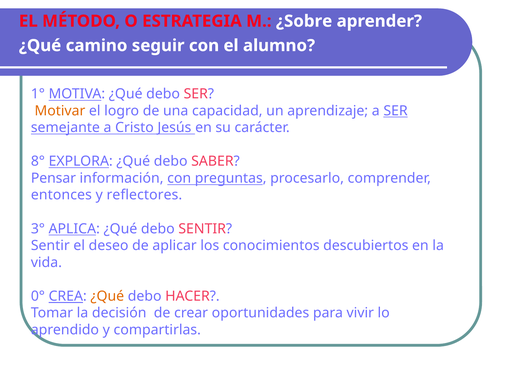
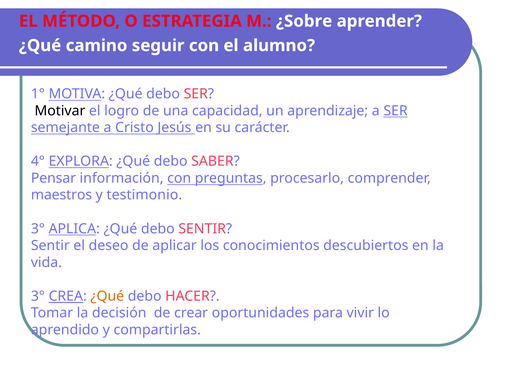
Motivar colour: orange -> black (60, 111)
8°: 8° -> 4° (38, 162)
entonces: entonces -> maestros (61, 195)
reflectores: reflectores -> testimonio (144, 195)
0°: 0° -> 3° (38, 297)
